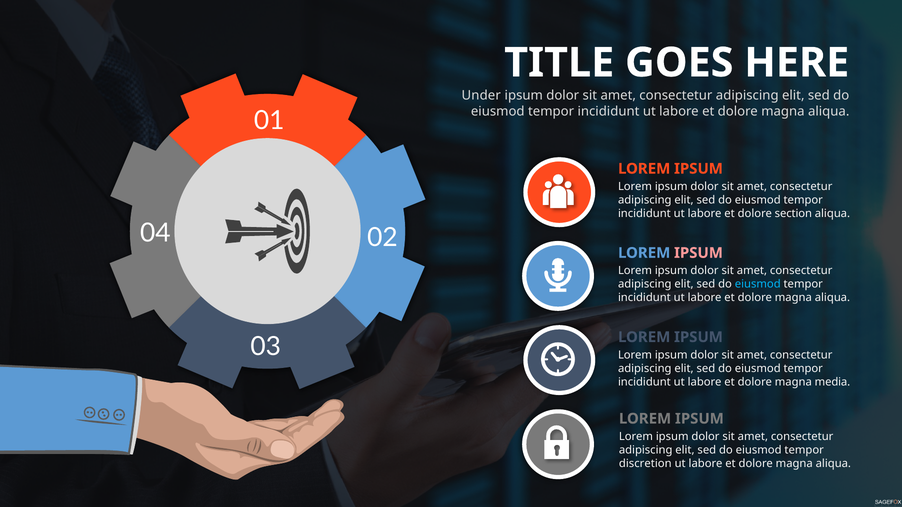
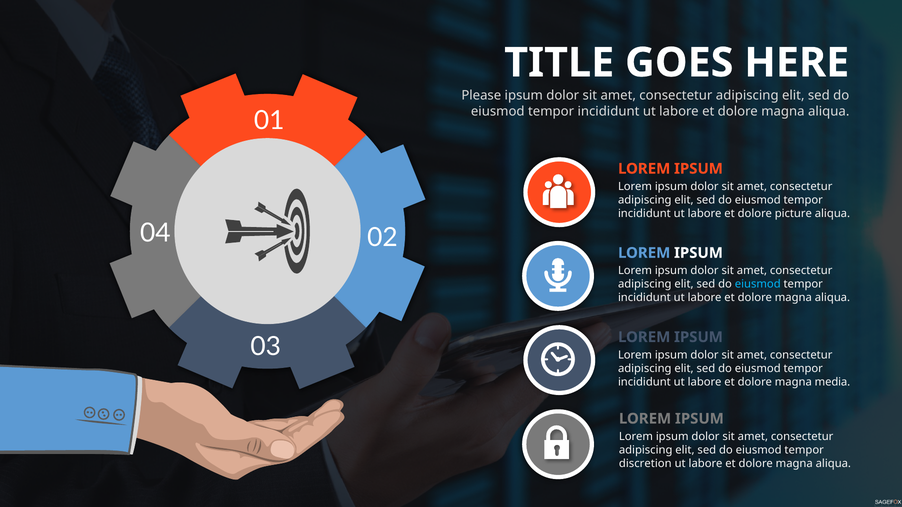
Under: Under -> Please (481, 96)
section: section -> picture (793, 214)
IPSUM colour: pink -> white (699, 253)
